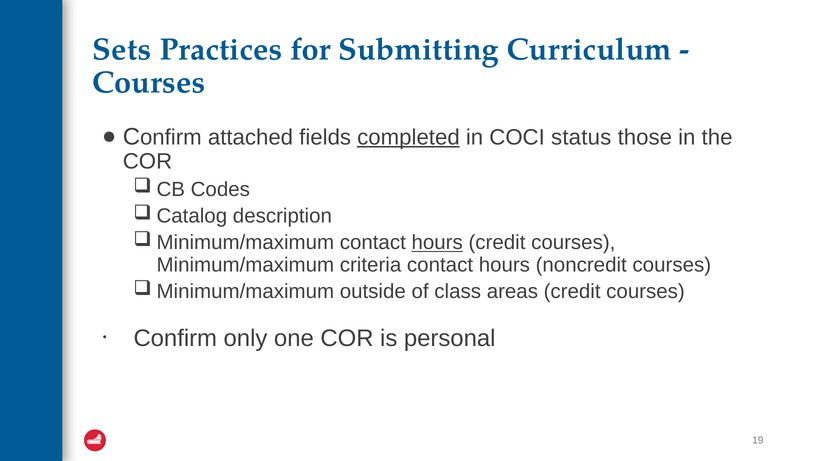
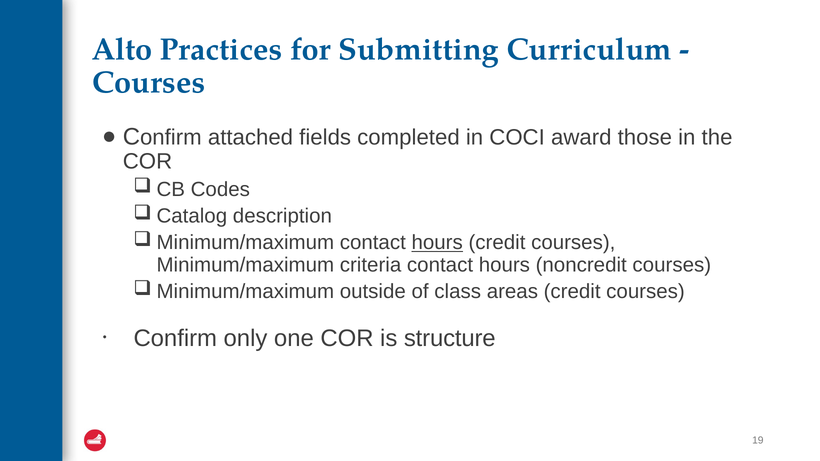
Sets: Sets -> Alto (122, 50)
completed underline: present -> none (408, 137)
status: status -> award (581, 137)
personal: personal -> structure (450, 338)
